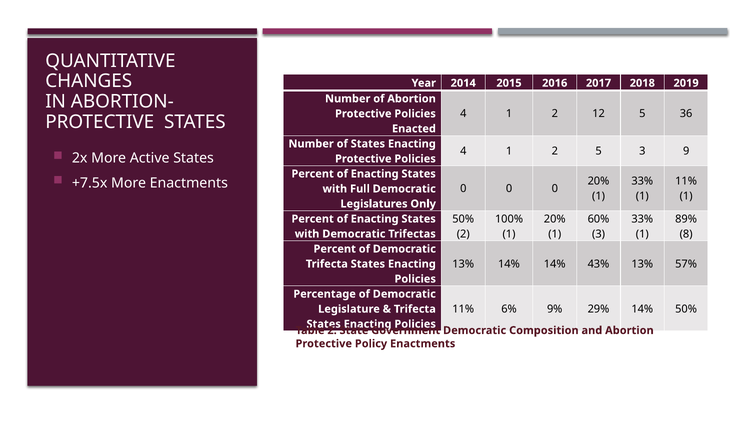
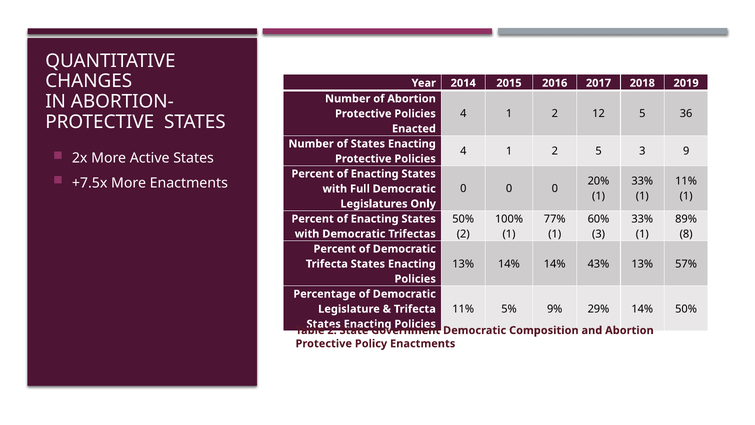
20%: 20% -> 77% (555, 219)
6%: 6% -> 5% (509, 309)
